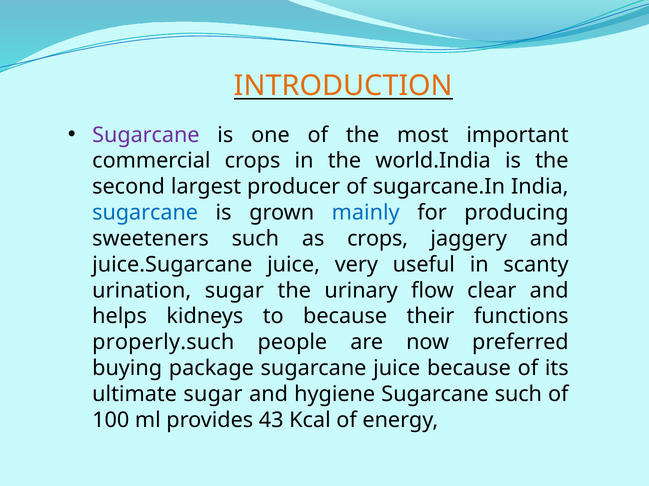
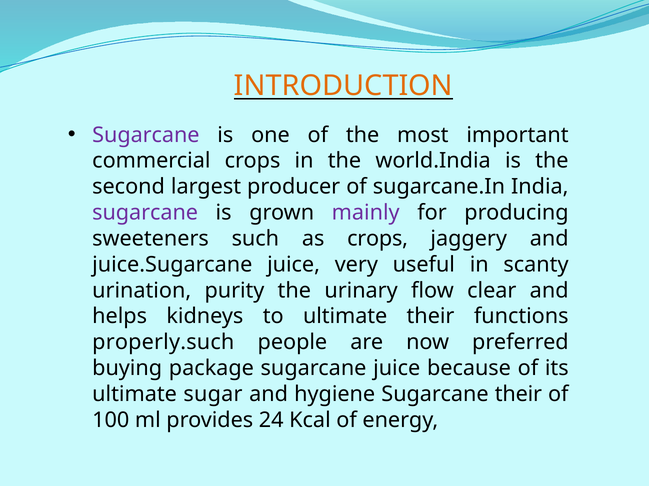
sugarcane colour: blue -> purple (145, 213)
mainly colour: blue -> purple (366, 213)
urination sugar: sugar -> purity (234, 291)
to because: because -> ultimate (345, 317)
Sugarcane such: such -> their (518, 395)
43: 43 -> 24 (271, 421)
